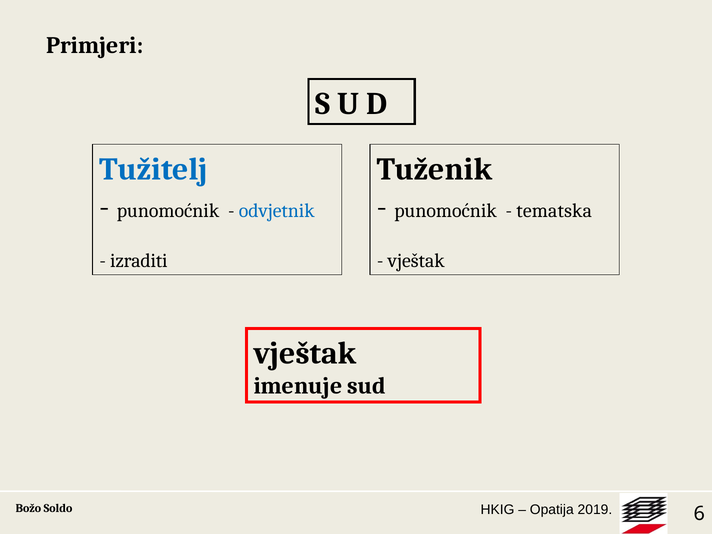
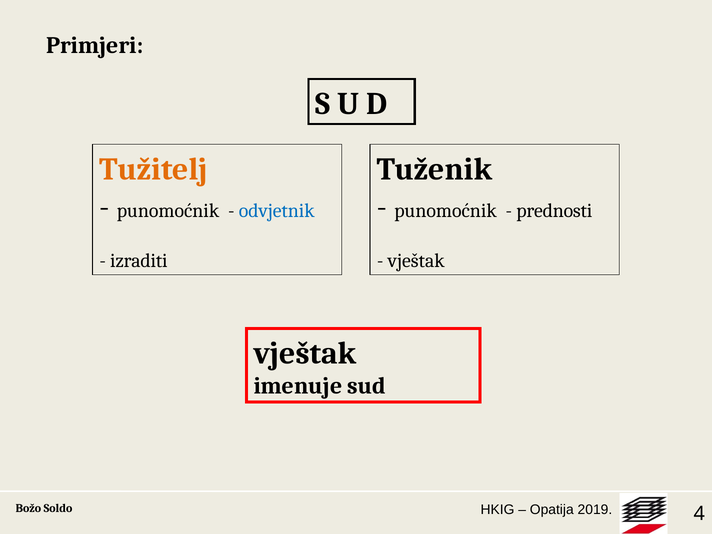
Tužitelj colour: blue -> orange (154, 169)
tematska: tematska -> prednosti (554, 211)
6: 6 -> 4 (699, 514)
